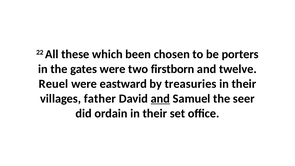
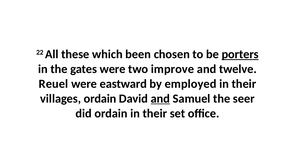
porters underline: none -> present (240, 54)
firstborn: firstborn -> improve (172, 69)
treasuries: treasuries -> employed (191, 84)
villages father: father -> ordain (100, 99)
